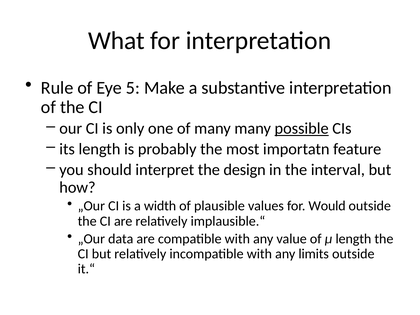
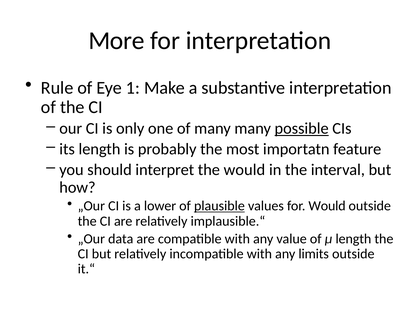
What: What -> More (117, 41)
5: 5 -> 1 (133, 88)
the design: design -> would (244, 170)
width: width -> lower (160, 206)
plausible underline: none -> present (219, 206)
